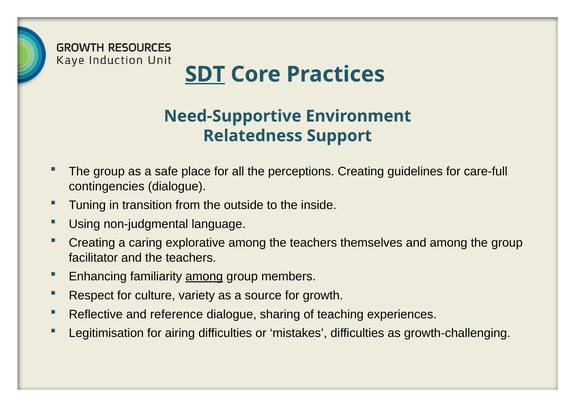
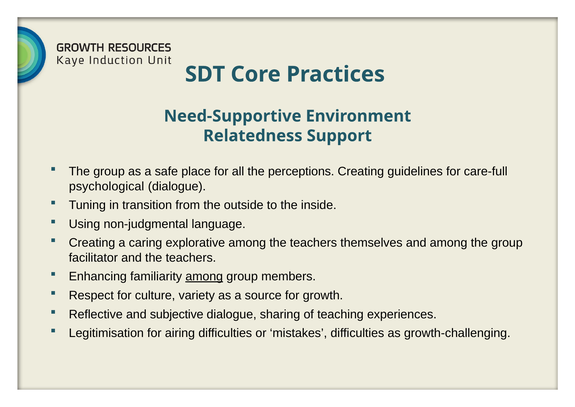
SDT underline: present -> none (205, 74)
contingencies: contingencies -> psychological (107, 186)
reference: reference -> subjective (177, 314)
